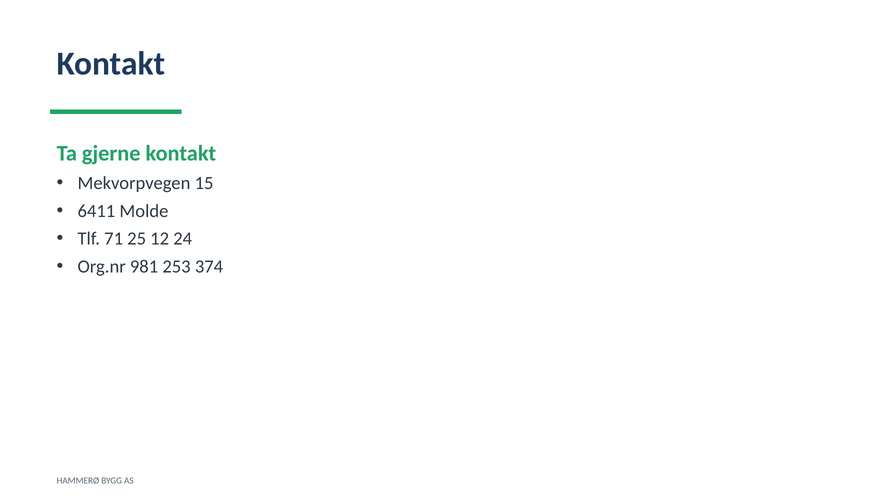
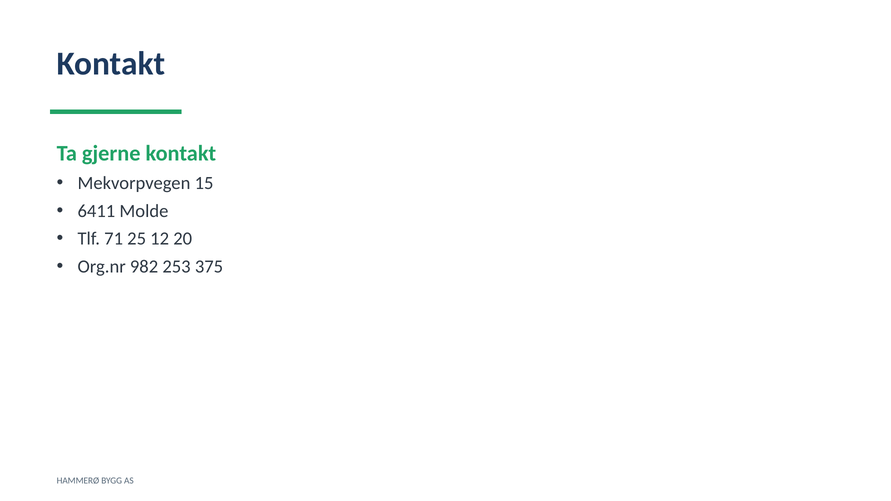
24: 24 -> 20 (183, 239)
981: 981 -> 982 (144, 267)
374: 374 -> 375 (209, 267)
